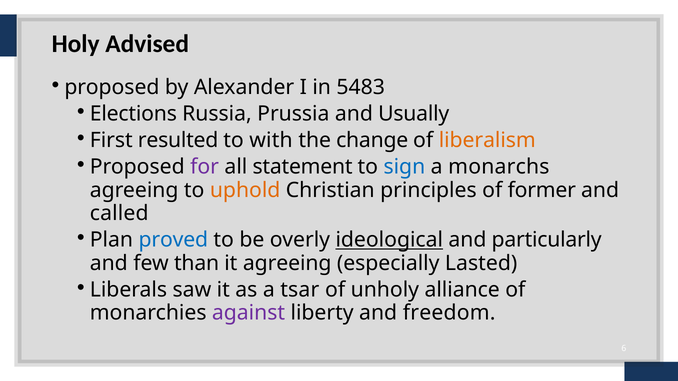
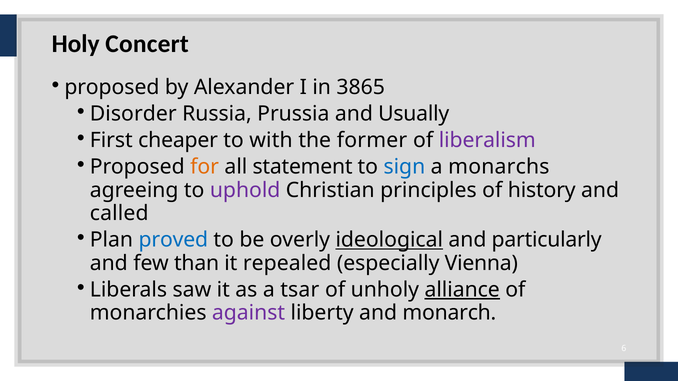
Advised: Advised -> Concert (147, 44)
5483: 5483 -> 3865 (361, 87)
Elections: Elections -> Disorder (133, 114)
resulted: resulted -> cheaper (178, 140)
change: change -> former (372, 140)
liberalism colour: orange -> purple (487, 140)
for colour: purple -> orange (205, 167)
uphold colour: orange -> purple (245, 190)
former: former -> history (542, 190)
it agreeing: agreeing -> repealed (287, 263)
Lasted: Lasted -> Vienna (481, 263)
alliance underline: none -> present (462, 290)
freedom: freedom -> monarch (449, 313)
